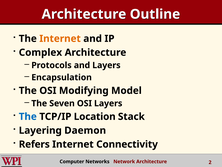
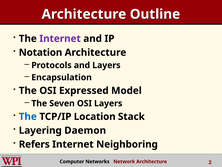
Internet colour: orange -> purple (60, 39)
Complex: Complex -> Notation (41, 52)
Modifying: Modifying -> Expressed (84, 90)
Connectivity: Connectivity -> Neighboring (127, 144)
